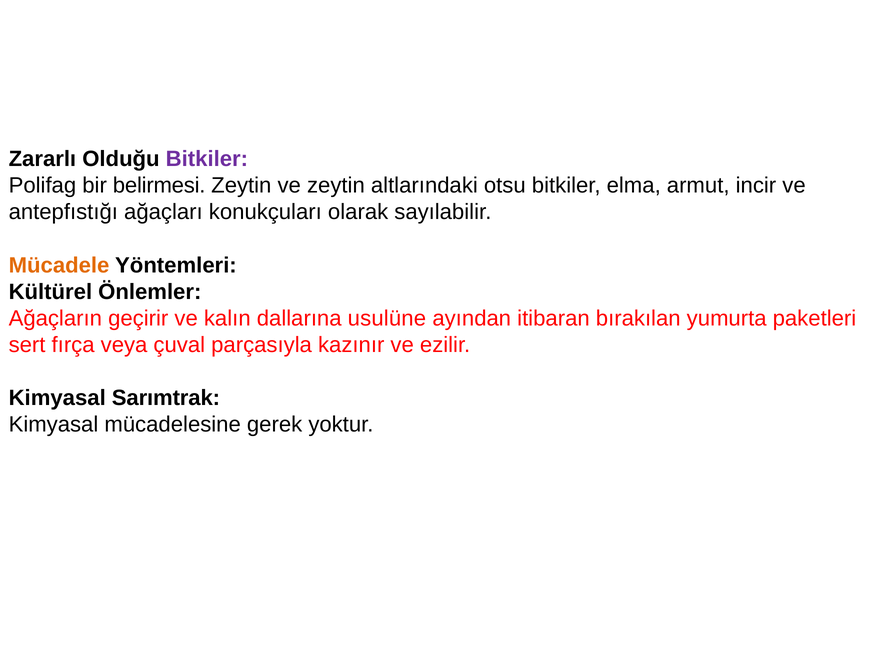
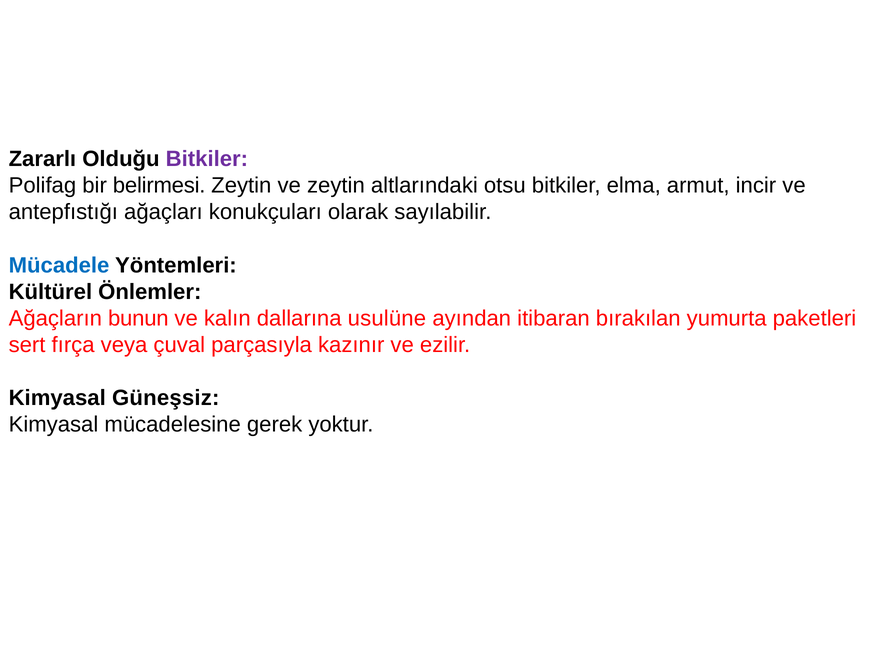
Mücadele colour: orange -> blue (59, 265)
geçirir: geçirir -> bunun (138, 318)
Sarımtrak: Sarımtrak -> Güneşsiz (166, 398)
